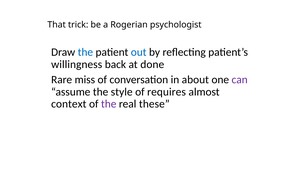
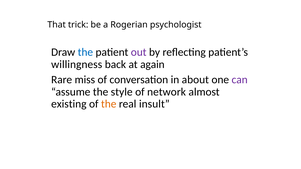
out colour: blue -> purple (139, 52)
done: done -> again (152, 64)
requires: requires -> network (167, 92)
context: context -> existing (69, 104)
the colour: purple -> orange (109, 104)
these: these -> insult (154, 104)
